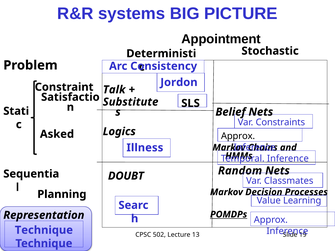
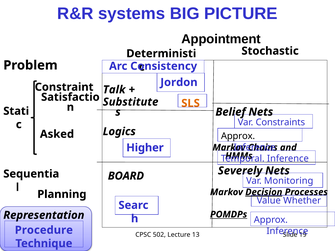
SLS colour: black -> orange (191, 103)
Illness: Illness -> Higher (145, 148)
Random: Random -> Severely (240, 171)
DOUBT: DOUBT -> BOARD (126, 176)
Classmates: Classmates -> Monitoring (289, 181)
Decision underline: none -> present (264, 192)
Learning: Learning -> Whether (302, 201)
Technique: Technique -> Procedure (44, 230)
